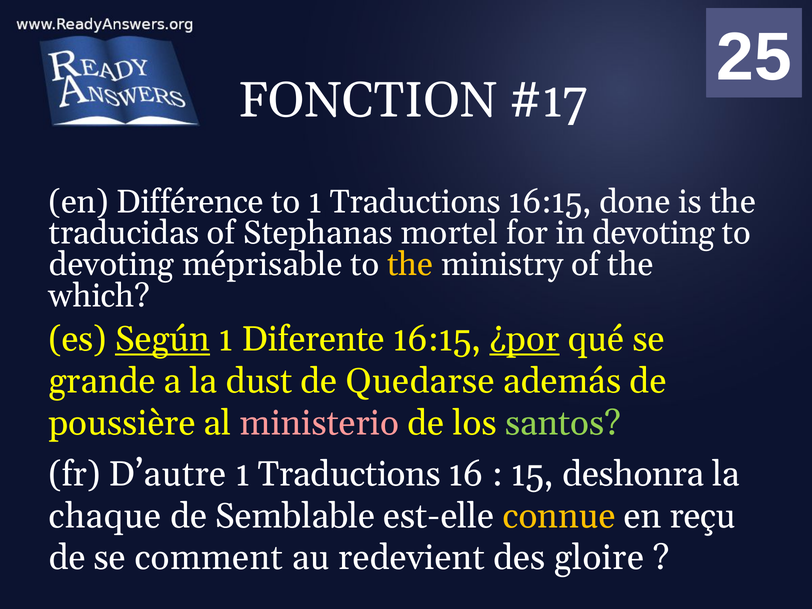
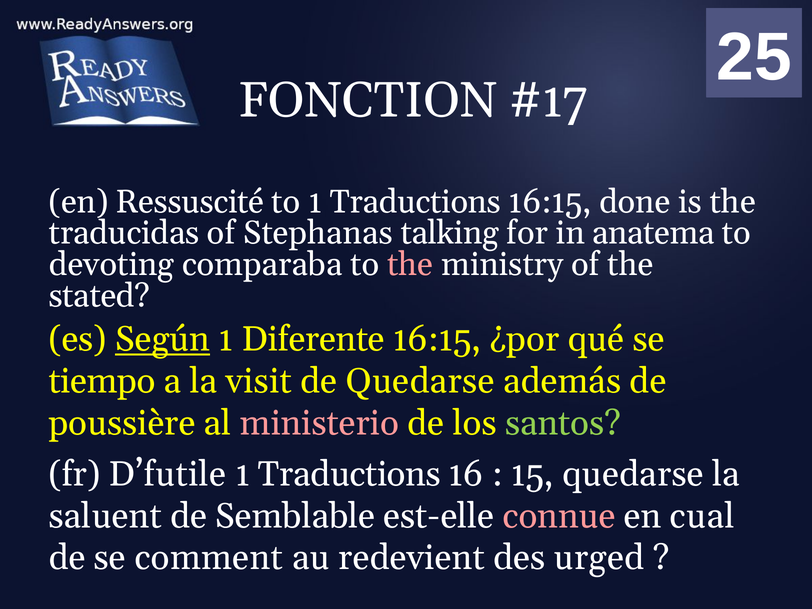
Différence: Différence -> Ressuscité (190, 202)
mortel: mortel -> talking (450, 233)
in devoting: devoting -> anatema (654, 233)
méprisable: méprisable -> comparaba (262, 265)
the colour: yellow -> pink (410, 265)
which: which -> stated (99, 296)
¿por underline: present -> none (525, 339)
grande: grande -> tiempo (102, 381)
dust: dust -> visit (259, 381)
D’autre: D’autre -> D’futile (168, 474)
15 deshonra: deshonra -> quedarse (633, 474)
chaque: chaque -> saluent (105, 516)
connue colour: yellow -> pink (559, 516)
reçu: reçu -> cual (702, 516)
gloire: gloire -> urged (599, 558)
